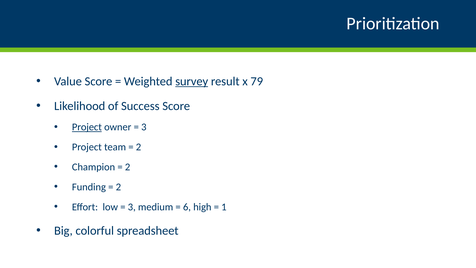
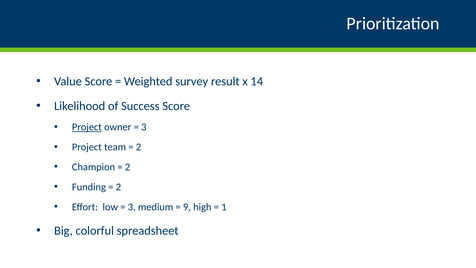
survey underline: present -> none (192, 81)
79: 79 -> 14 (257, 81)
6: 6 -> 9 (187, 207)
